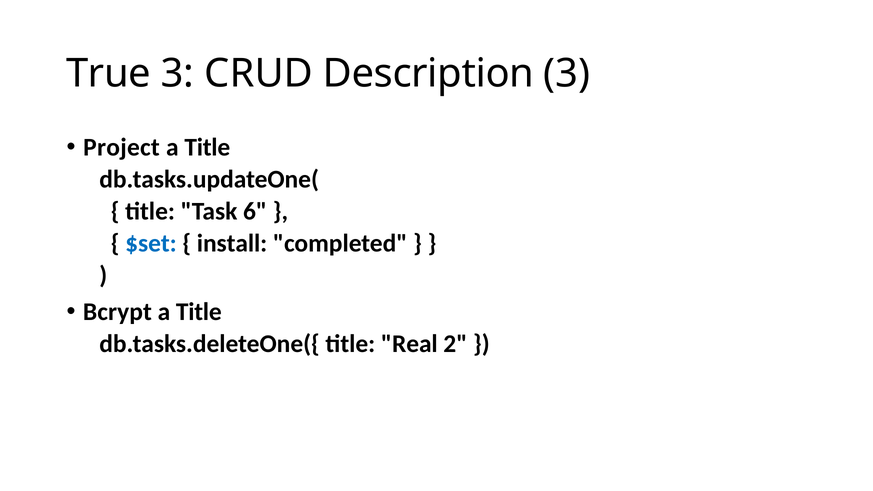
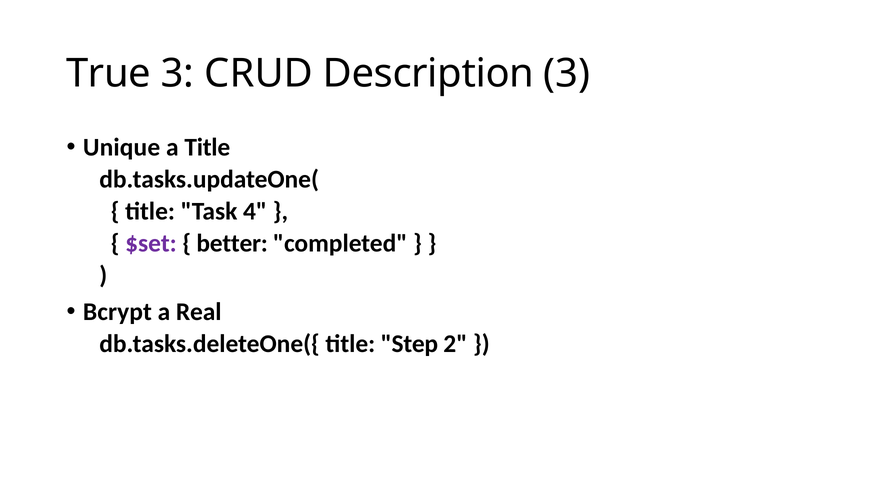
Project: Project -> Unique (122, 148)
6: 6 -> 4 (255, 212)
$set colour: blue -> purple (151, 244)
install: install -> better (232, 244)
Title: Title -> Real (199, 312)
Real: Real -> Step (409, 344)
